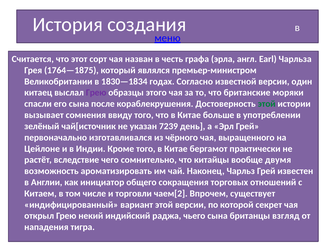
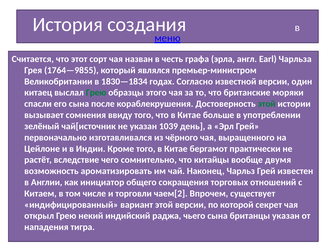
1764—1875: 1764—1875 -> 1764—9855 (71, 70)
Грею colour: purple -> green (96, 92)
7239: 7239 -> 1039 (169, 126)
британцы взгляд: взгляд -> указан (286, 215)
